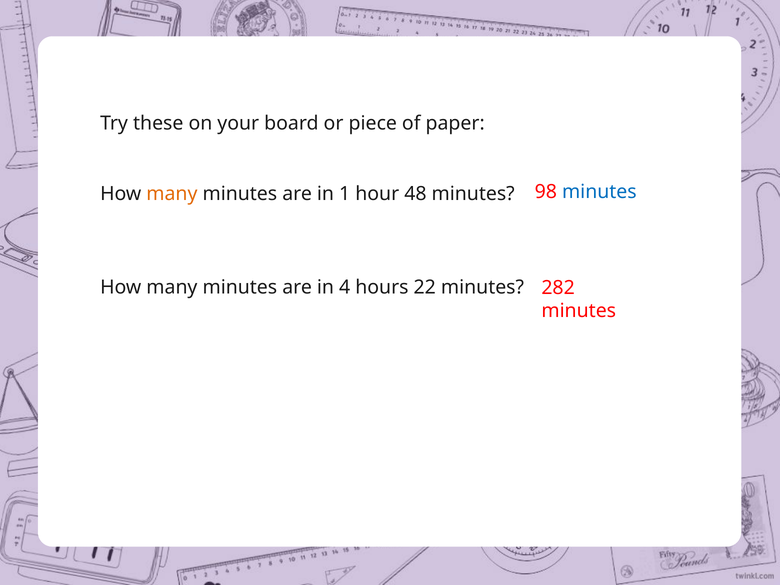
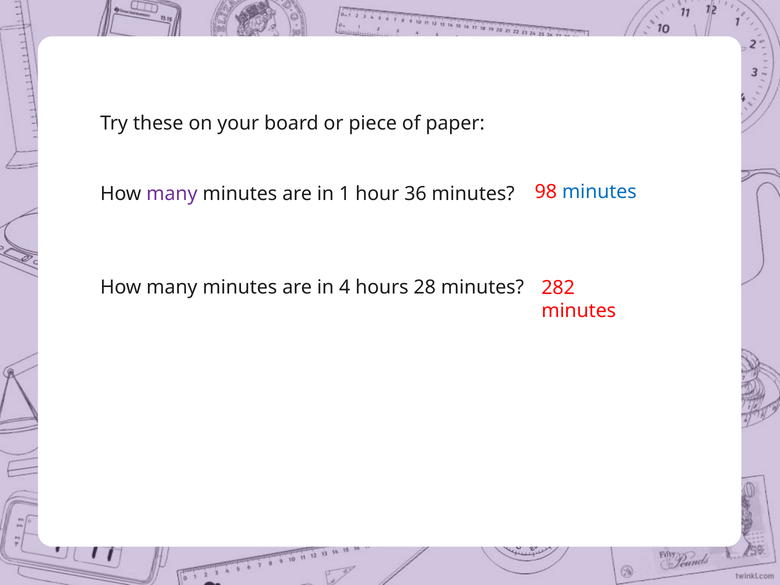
many colour: orange -> purple (172, 194)
48: 48 -> 36 (415, 194)
22: 22 -> 28 (425, 287)
